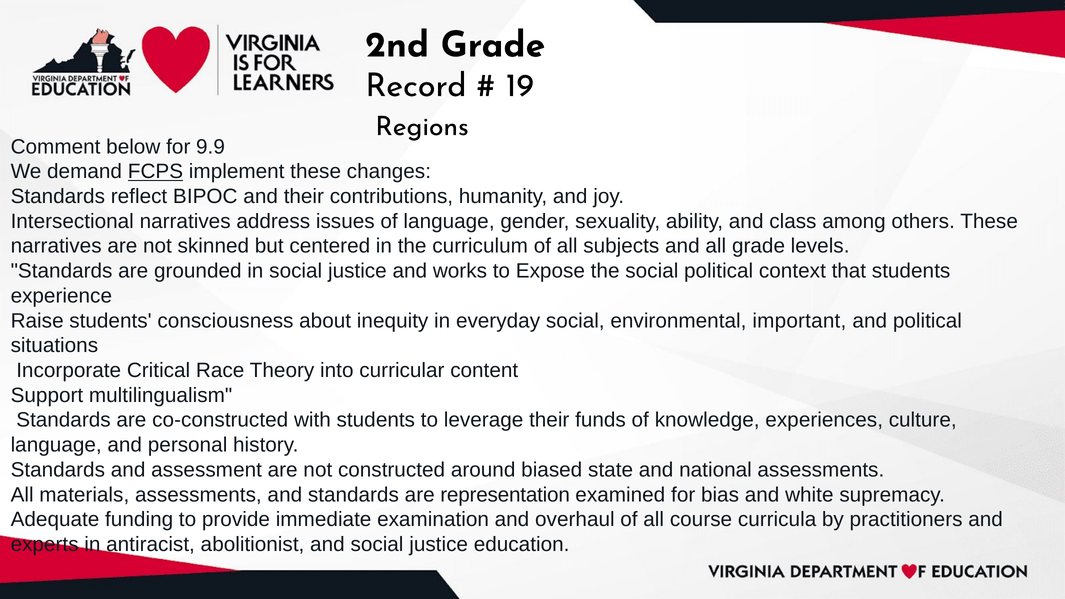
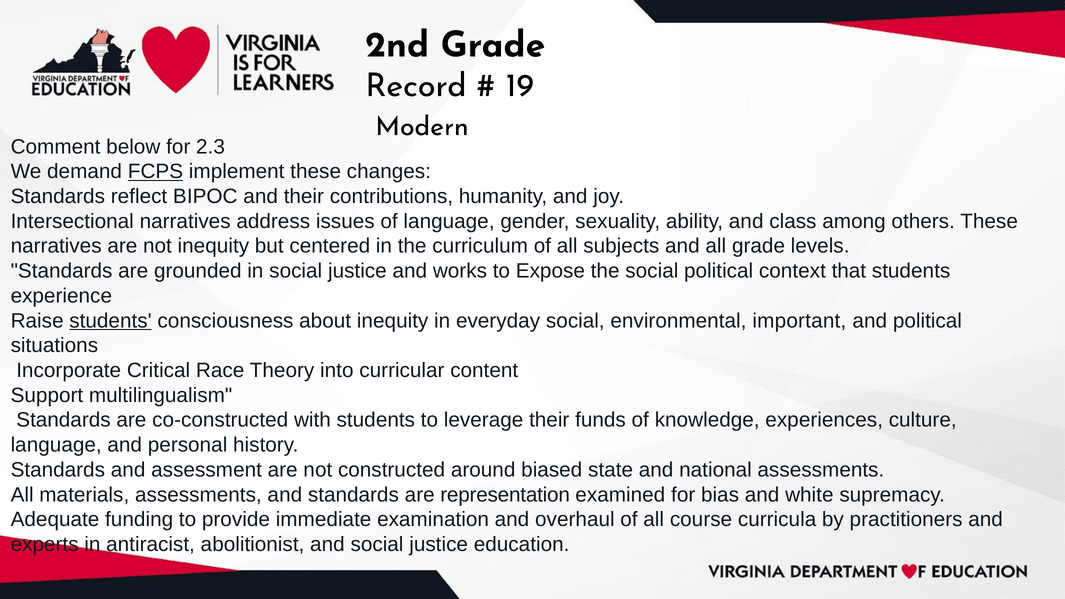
Regions: Regions -> Modern (422, 126)
9.9: 9.9 -> 2.3 (210, 147)
not skinned: skinned -> inequity (213, 246)
students underline: none -> present (110, 321)
